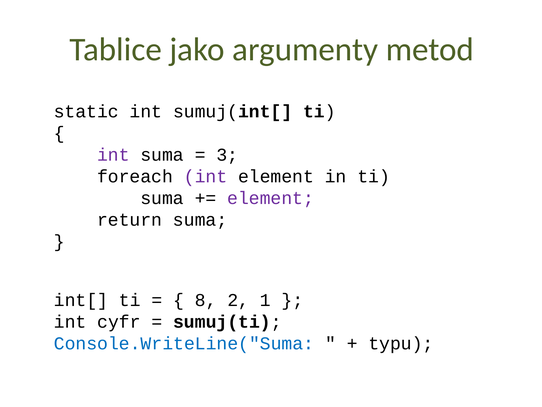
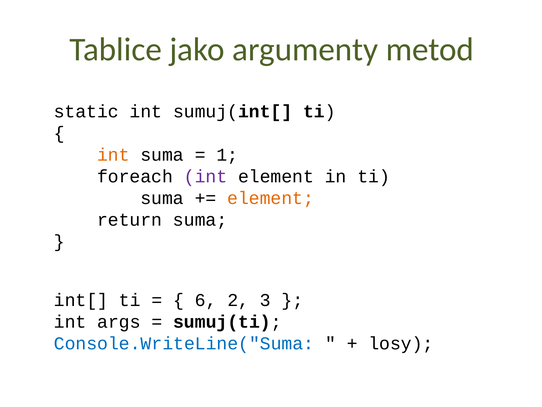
int colour: purple -> orange (113, 155)
3: 3 -> 1 (227, 155)
element colour: purple -> orange (271, 198)
8: 8 -> 6 (206, 300)
1: 1 -> 3 (265, 300)
cyfr: cyfr -> args (119, 322)
typu: typu -> losy (401, 343)
